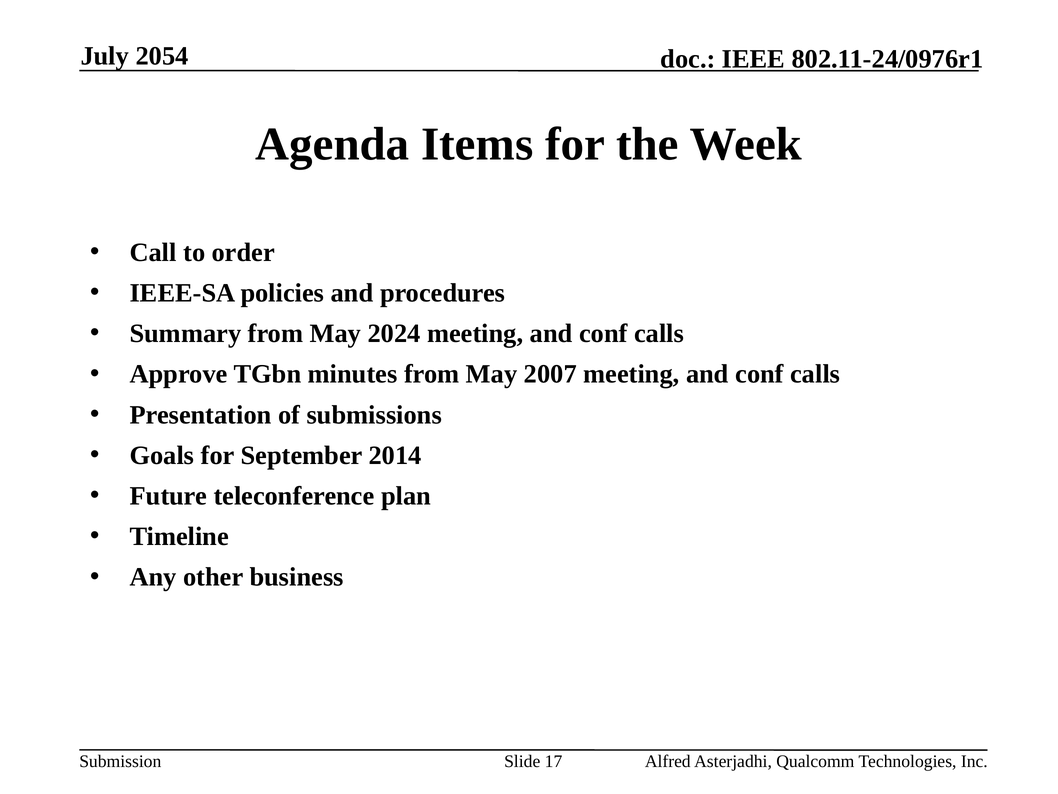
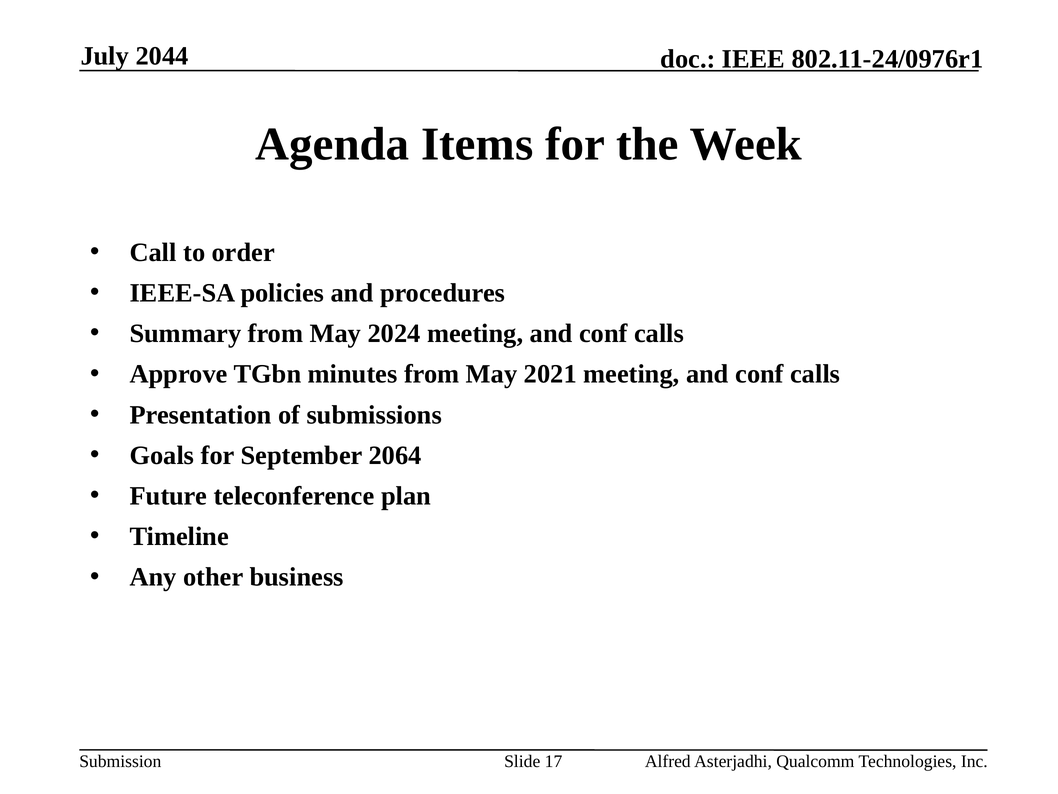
2054: 2054 -> 2044 (162, 56)
2007: 2007 -> 2021 (550, 374)
2014: 2014 -> 2064 (395, 455)
